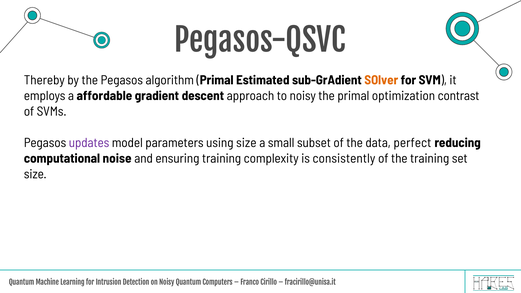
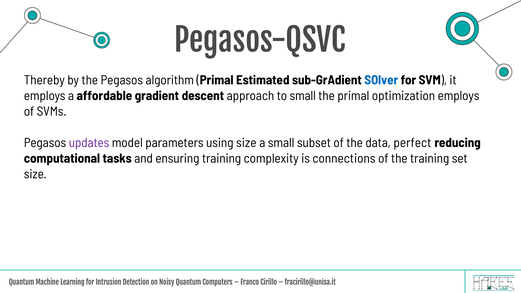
SOlver colour: orange -> blue (381, 80)
to noisy: noisy -> small (303, 96)
optimization contrast: contrast -> employs (459, 96)
noise: noise -> tasks (117, 158)
consistently: consistently -> connections (344, 158)
